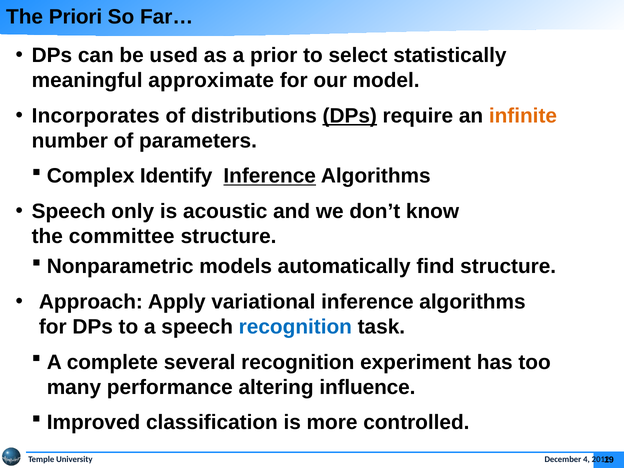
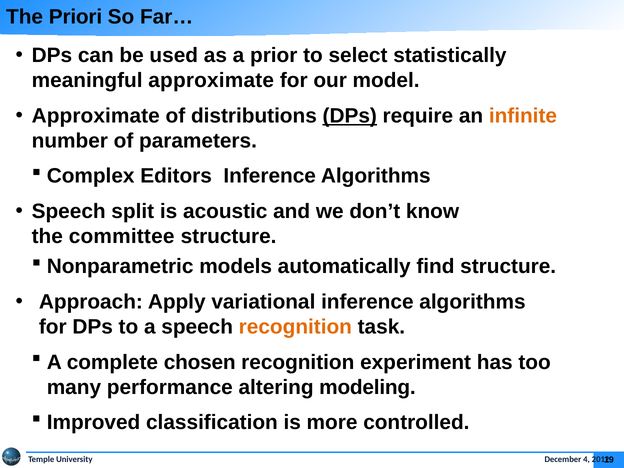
Incorporates: Incorporates -> Approximate (96, 116)
Identify: Identify -> Editors (176, 176)
Inference underline: present -> none (270, 176)
only: only -> split (133, 211)
recognition colour: blue -> orange (295, 327)
several: several -> chosen (200, 362)
influence: influence -> modeling (367, 387)
